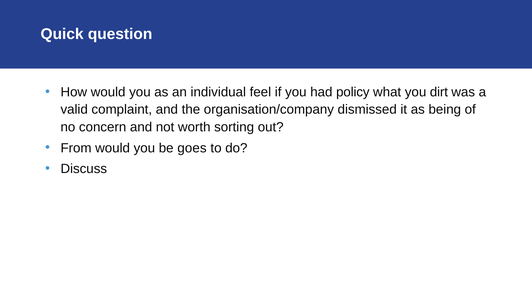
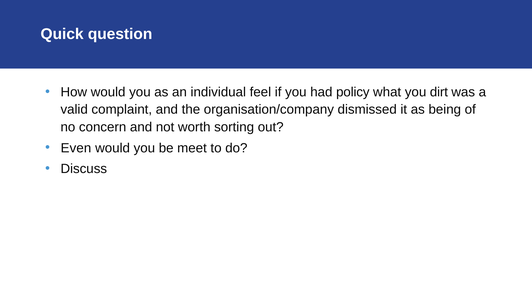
From: From -> Even (76, 148)
goes: goes -> meet (192, 148)
